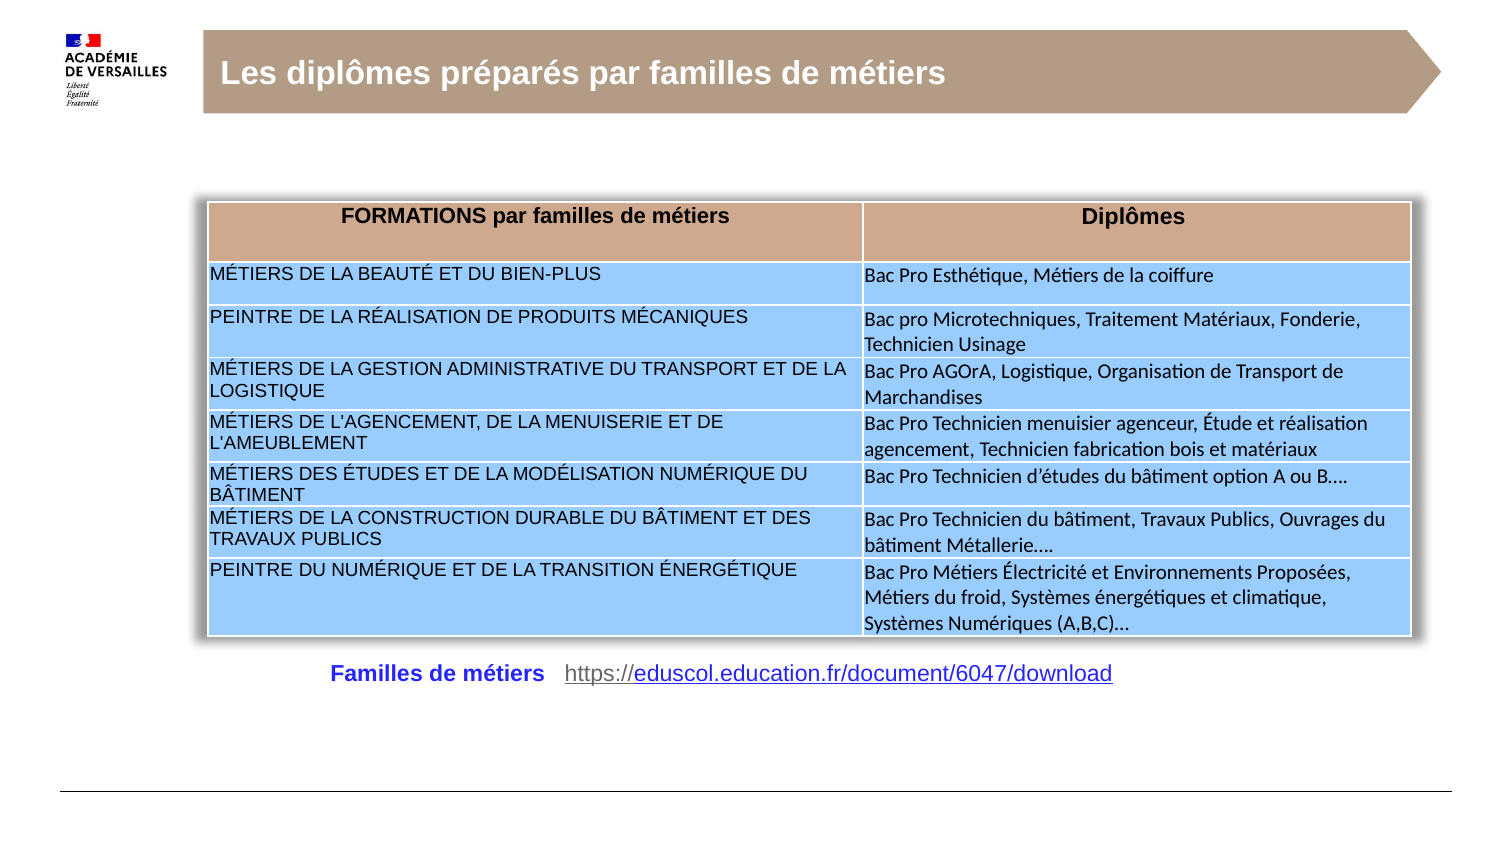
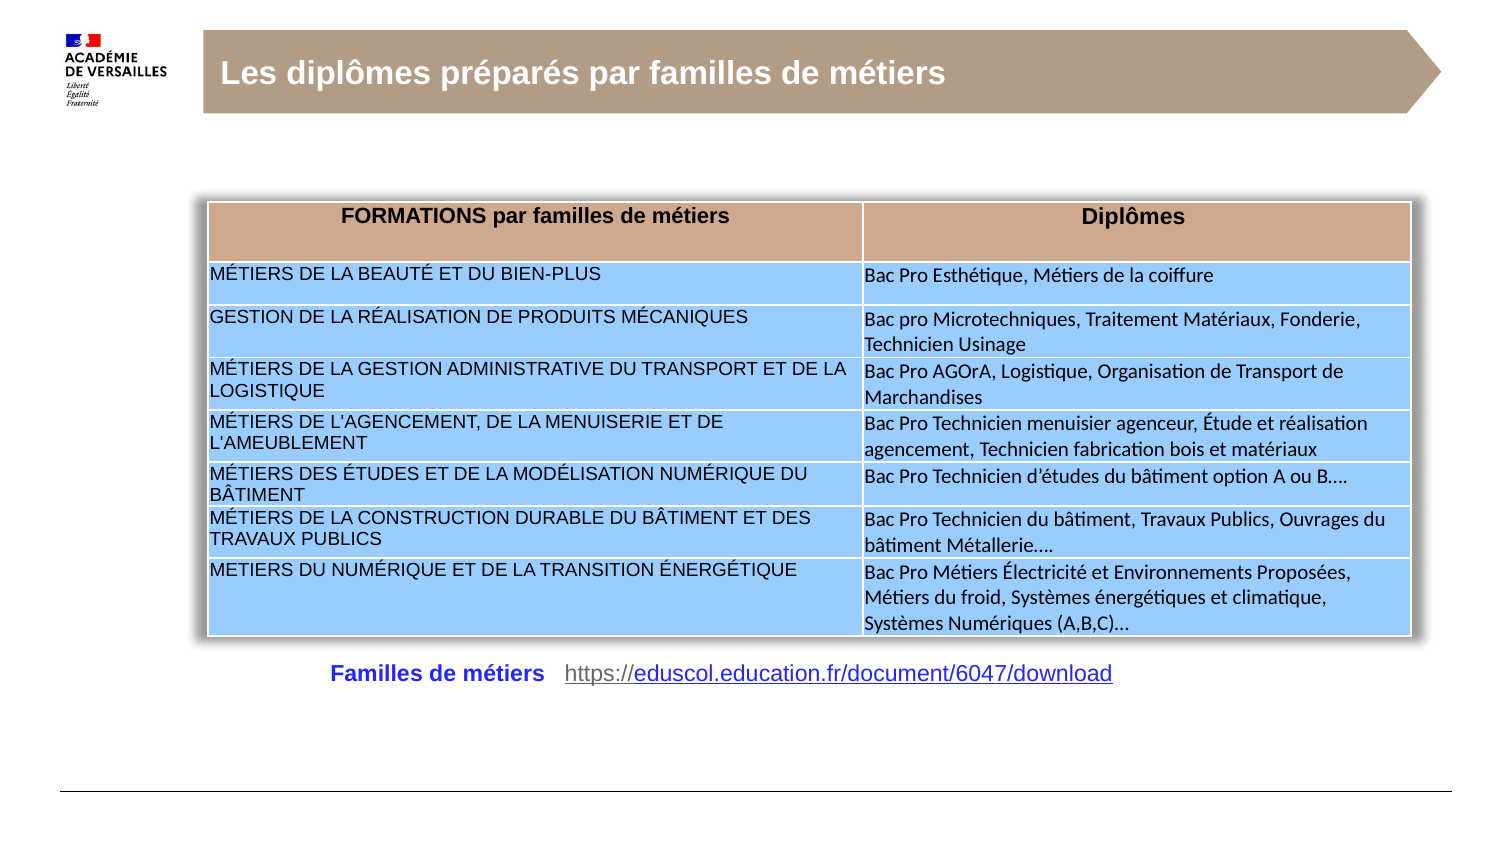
PEINTRE: PEINTRE -> GESTION (252, 317)
PEINTRE: PEINTRE -> METIERS (252, 570)
